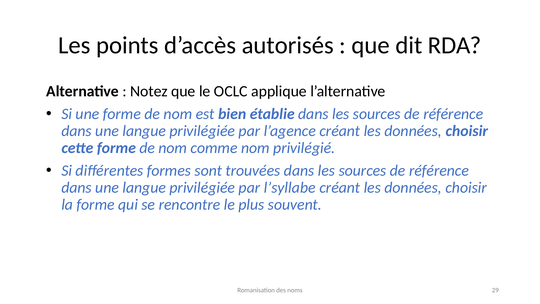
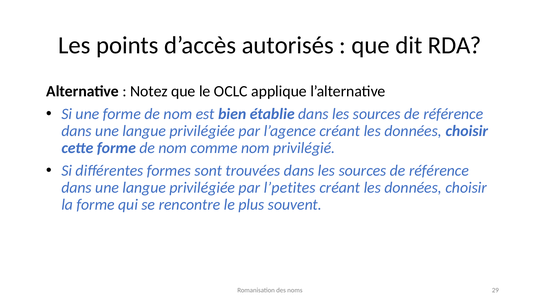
l’syllabe: l’syllabe -> l’petites (290, 187)
